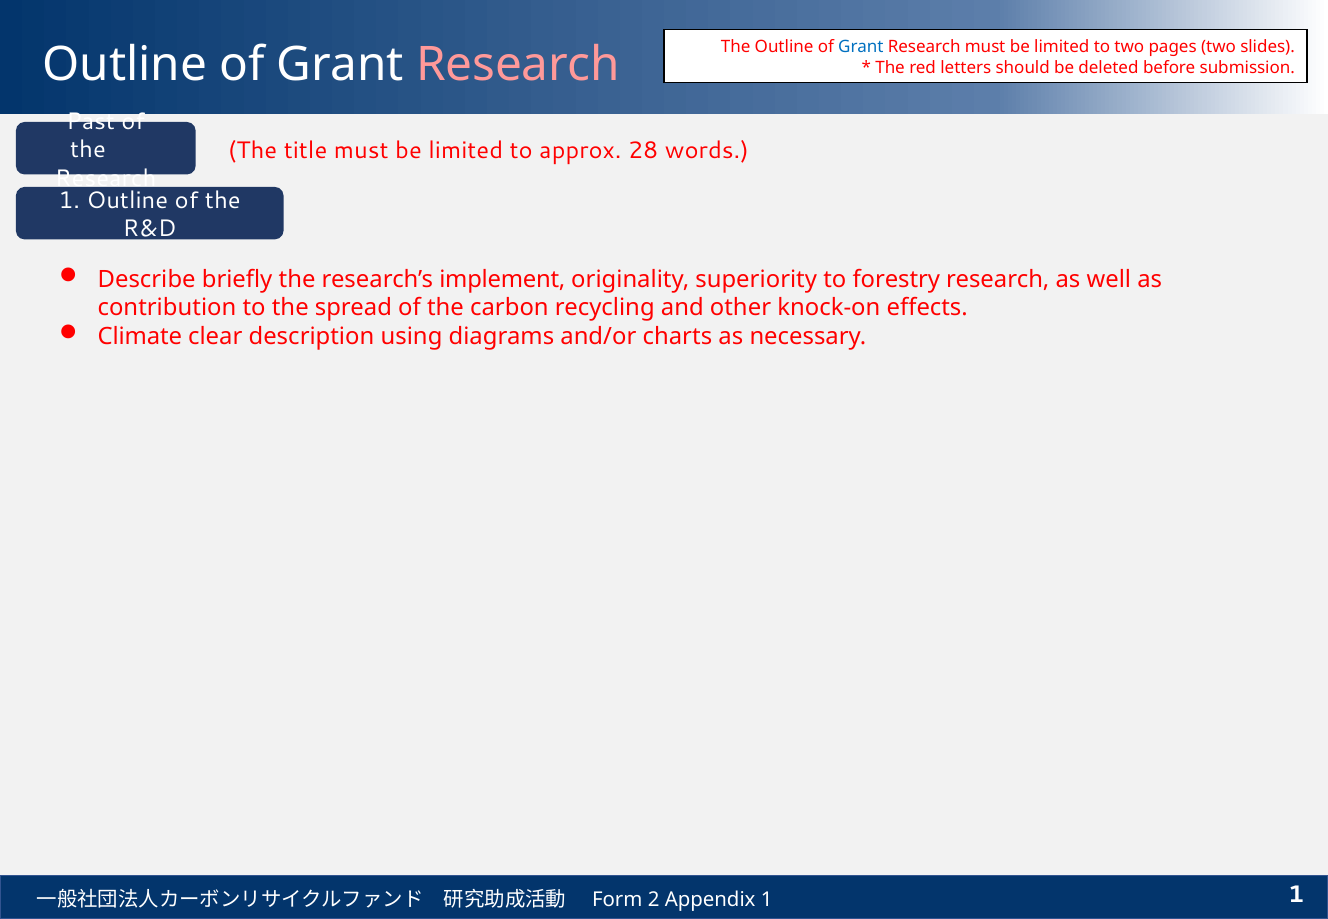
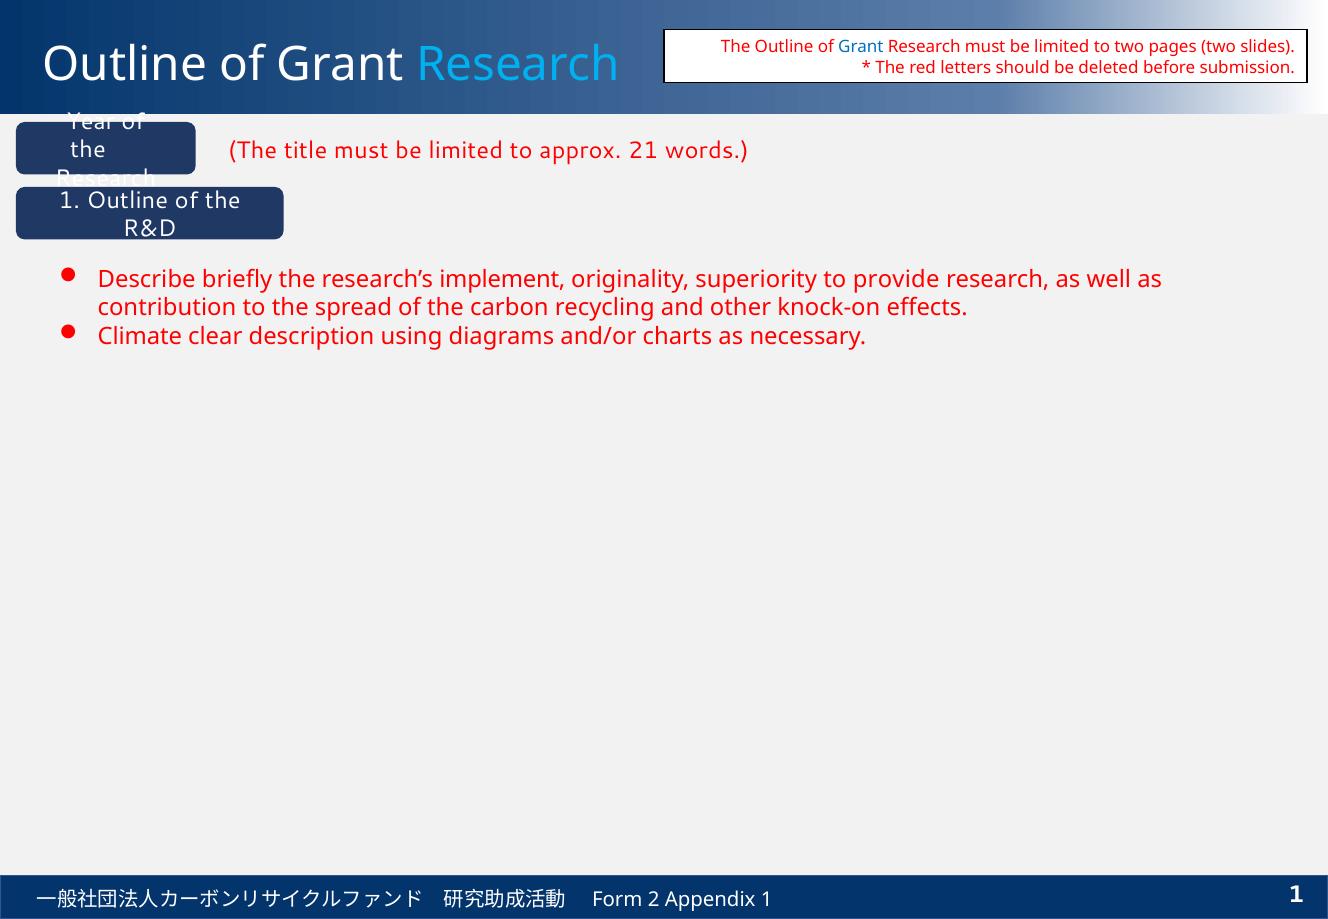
Research colour: pink -> light blue (518, 64)
Past: Past -> Year (91, 121)
28: 28 -> 21 (643, 151)
forestry: forestry -> provide (896, 279)
